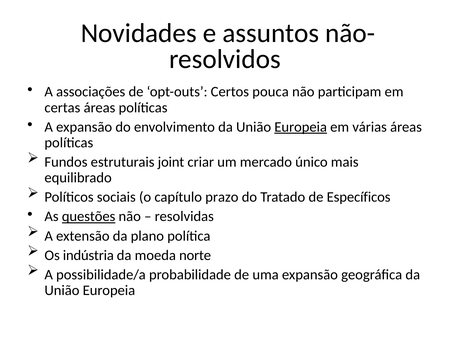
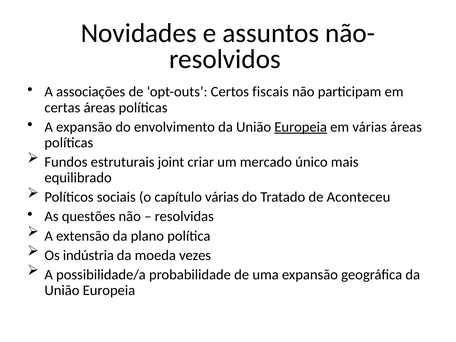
pouca: pouca -> fiscais (271, 92)
capítulo prazo: prazo -> várias (222, 197)
Específicos: Específicos -> Aconteceu (359, 197)
questões underline: present -> none (89, 216)
norte: norte -> vezes (195, 255)
